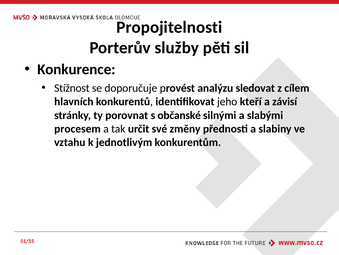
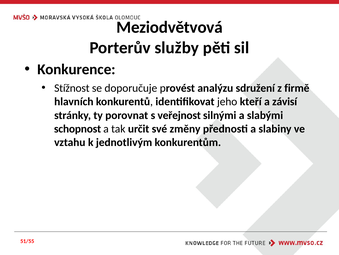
Propojitelnosti: Propojitelnosti -> Meziodvětvová (169, 27)
sledovat: sledovat -> sdružení (255, 88)
cílem: cílem -> firmě (297, 88)
občanské: občanské -> veřejnost (179, 115)
procesem: procesem -> schopnost (78, 129)
